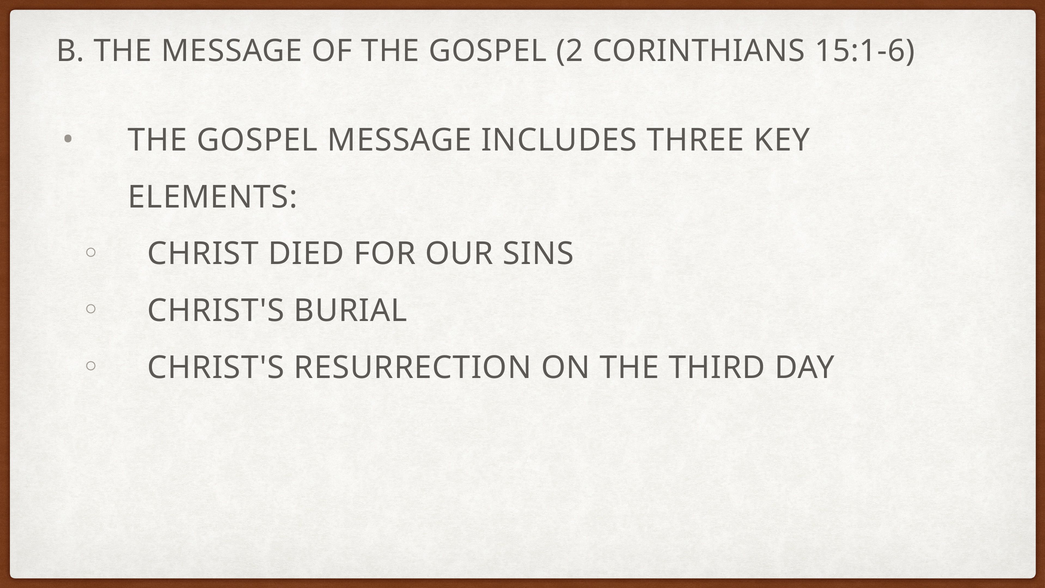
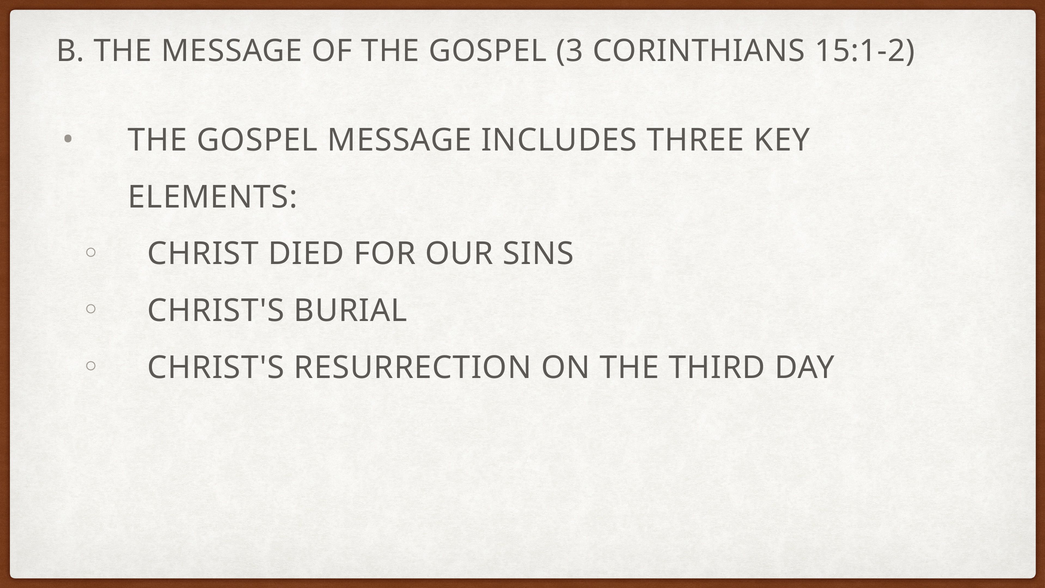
2: 2 -> 3 (570, 51)
15:1-6: 15:1-6 -> 15:1-2 (865, 51)
